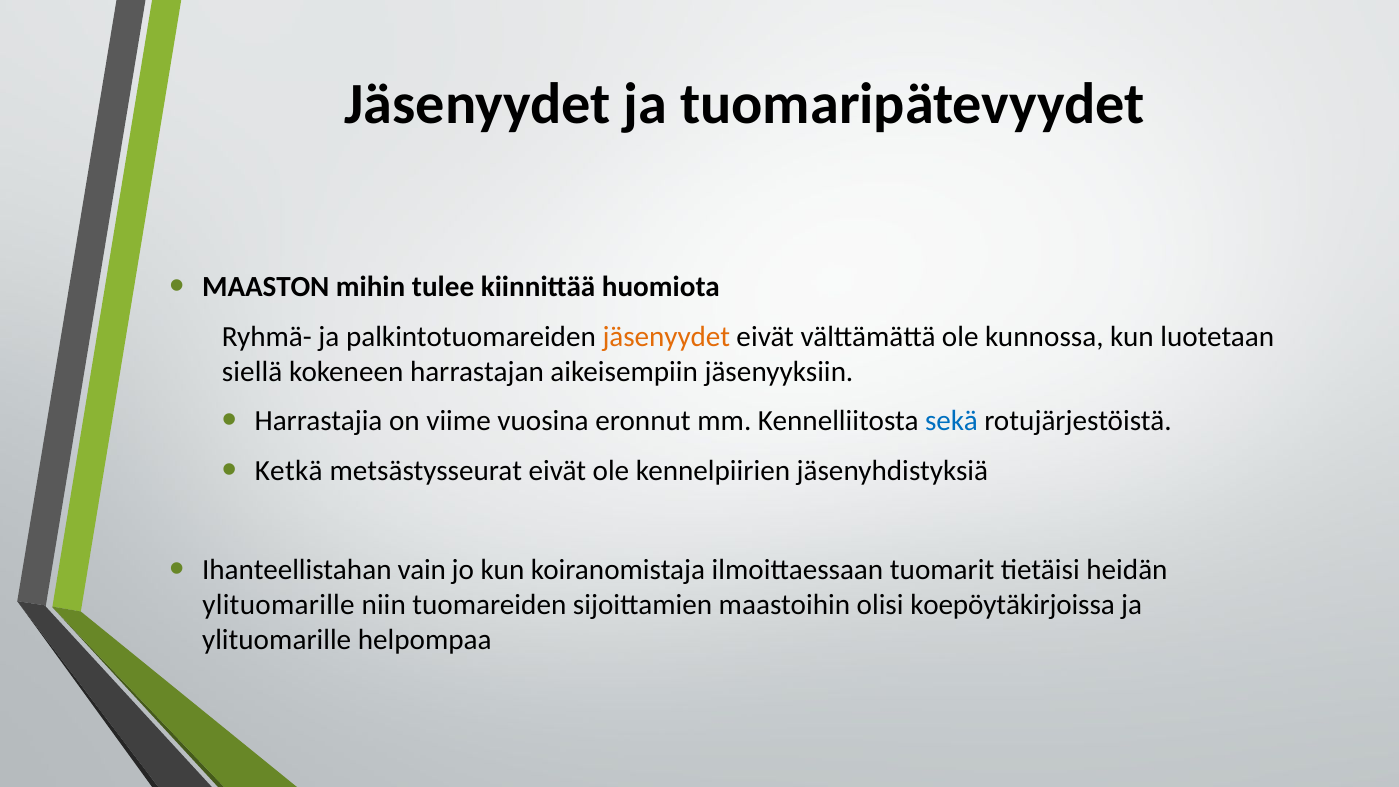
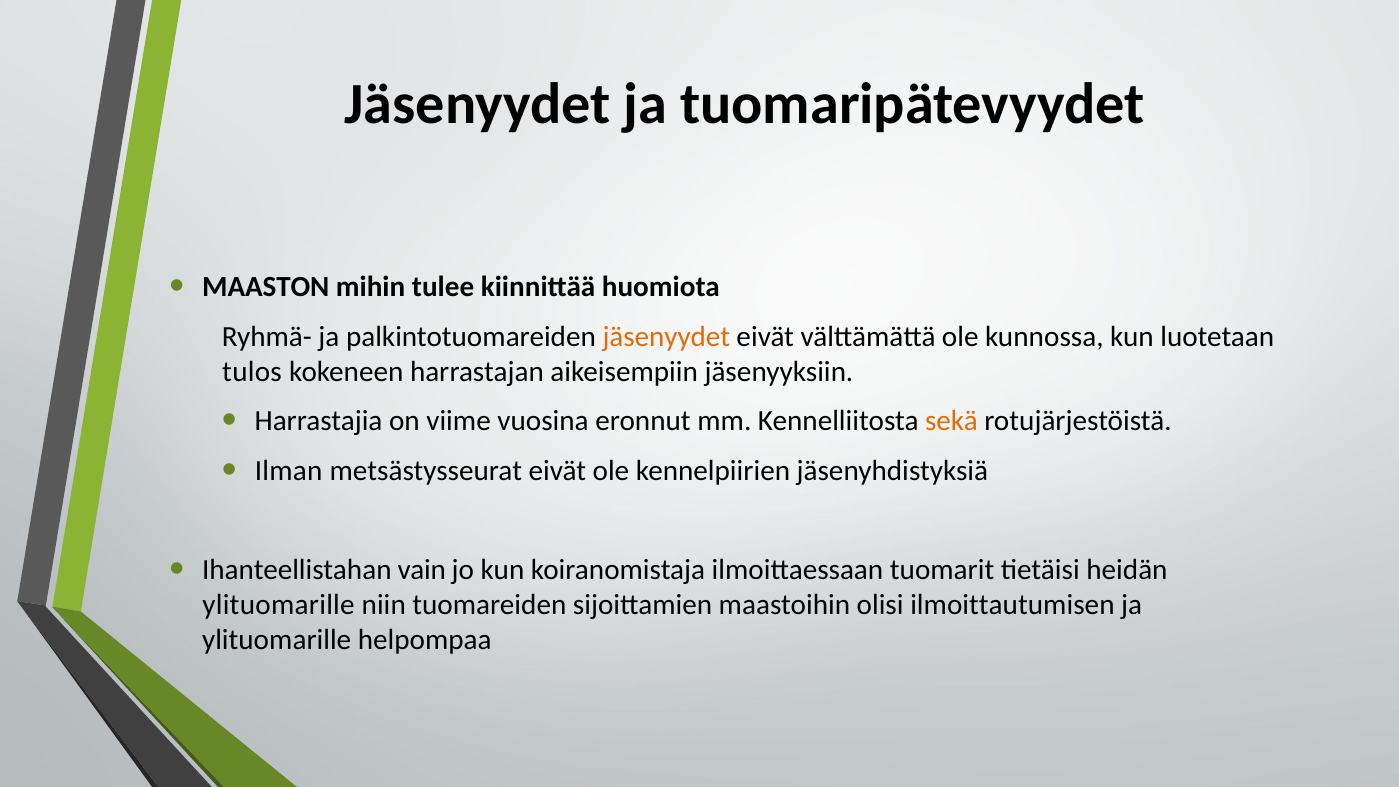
siellä: siellä -> tulos (252, 371)
sekä colour: blue -> orange (952, 421)
Ketkä: Ketkä -> Ilman (289, 471)
koepöytäkirjoissa: koepöytäkirjoissa -> ilmoittautumisen (1012, 605)
